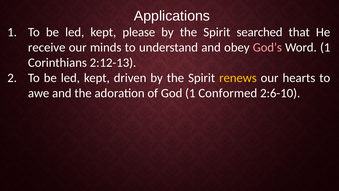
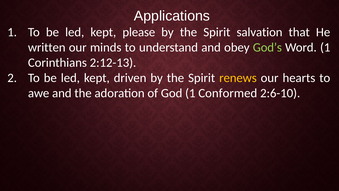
searched: searched -> salvation (260, 32)
receive: receive -> written (47, 47)
God’s colour: pink -> light green (267, 47)
